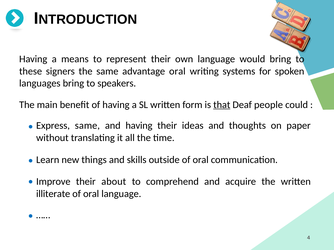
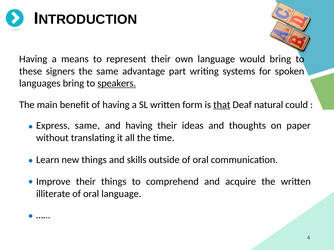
advantage oral: oral -> part (177, 71)
speakers underline: none -> present (117, 84)
people: people -> natural (269, 105)
their about: about -> things (114, 182)
